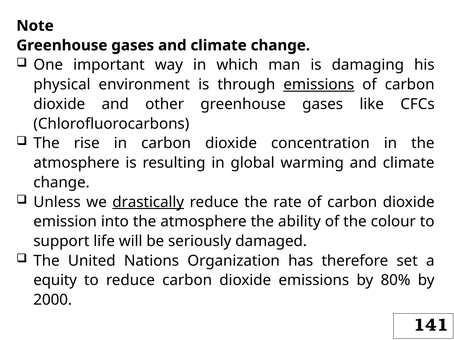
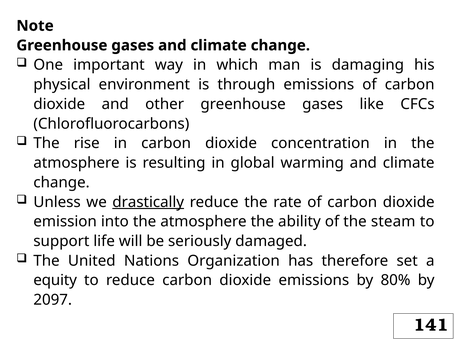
emissions underline: present -> none (319, 85)
colour: colour -> steam (393, 222)
2000: 2000 -> 2097 (53, 300)
